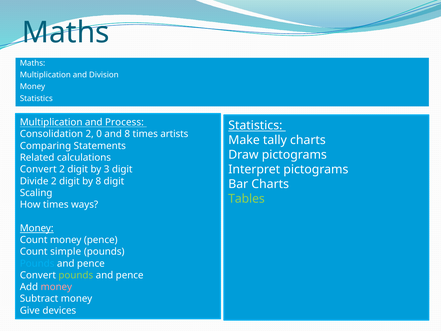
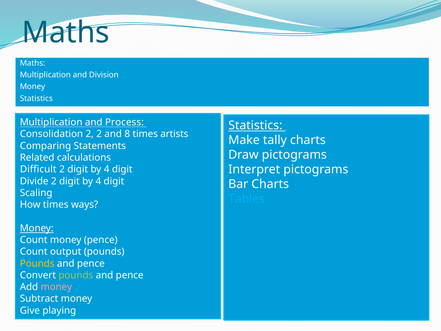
2 0: 0 -> 2 (99, 134)
Convert: Convert -> Difficult (38, 169)
3: 3 -> 4 (107, 169)
8: 8 -> 4 (98, 181)
Tables colour: light green -> light blue (246, 199)
simple: simple -> output (66, 252)
Pounds colour: light blue -> yellow (37, 263)
devices: devices -> playing (59, 310)
